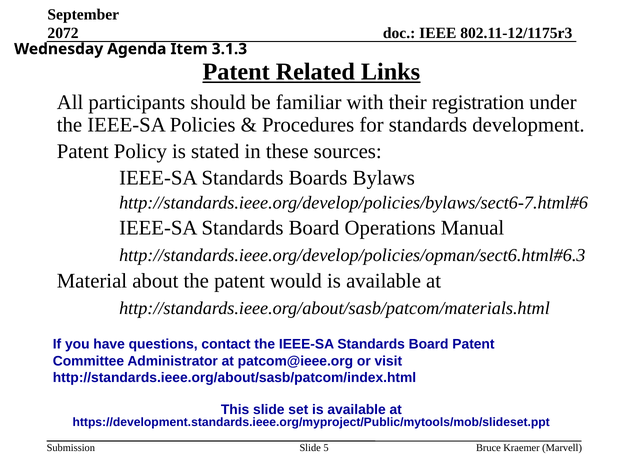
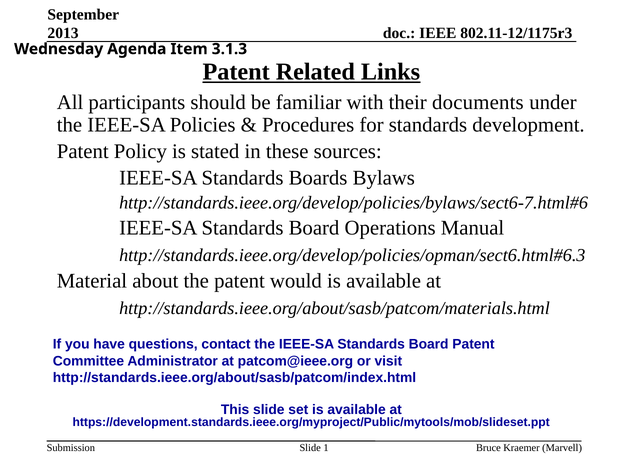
2072: 2072 -> 2013 (63, 33)
registration: registration -> documents (478, 102)
5: 5 -> 1 (326, 448)
